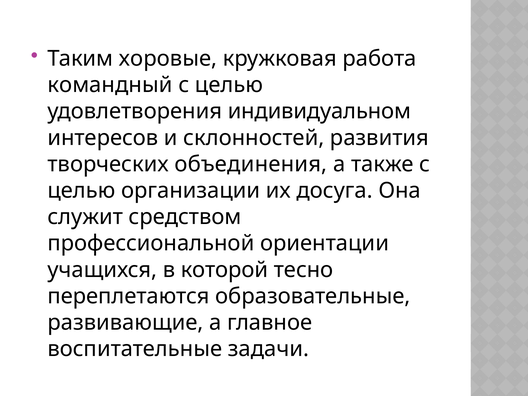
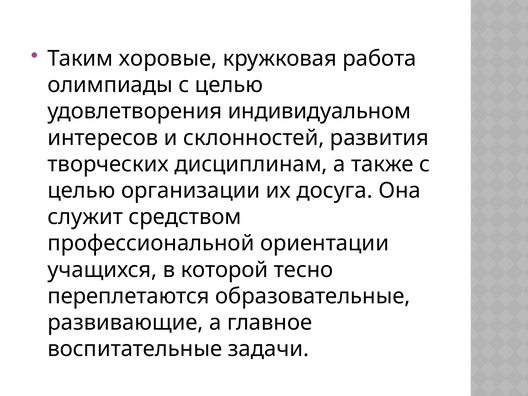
командный: командный -> олимпиады (110, 85)
объединения: объединения -> дисциплинам (251, 164)
